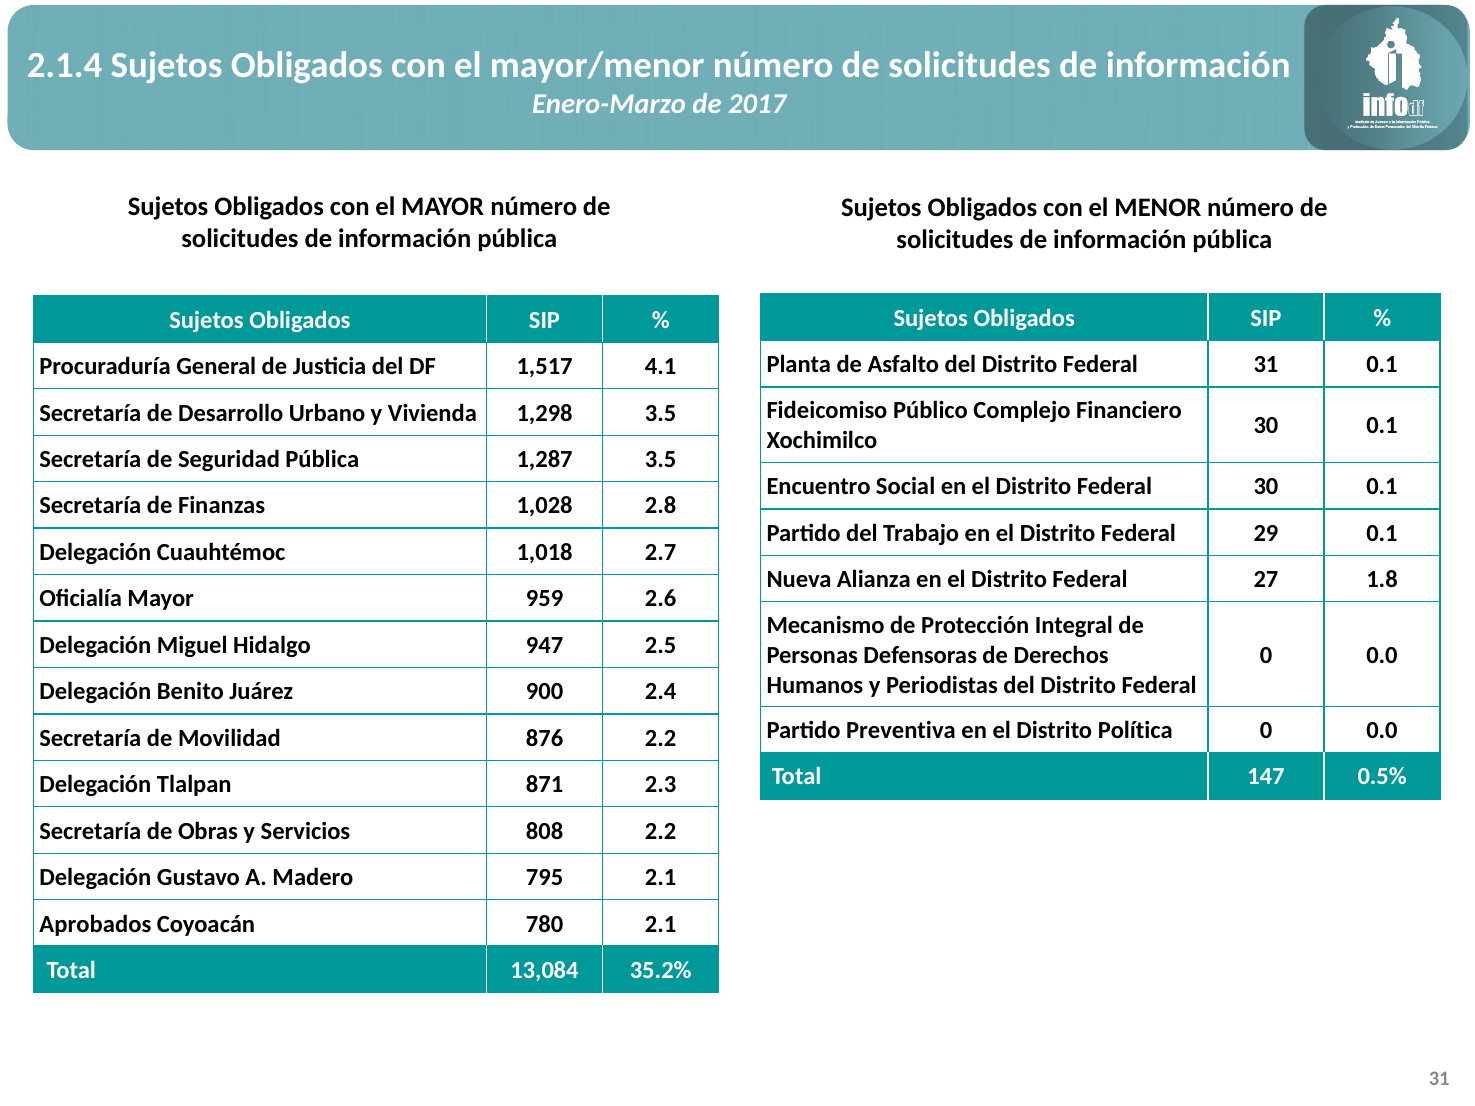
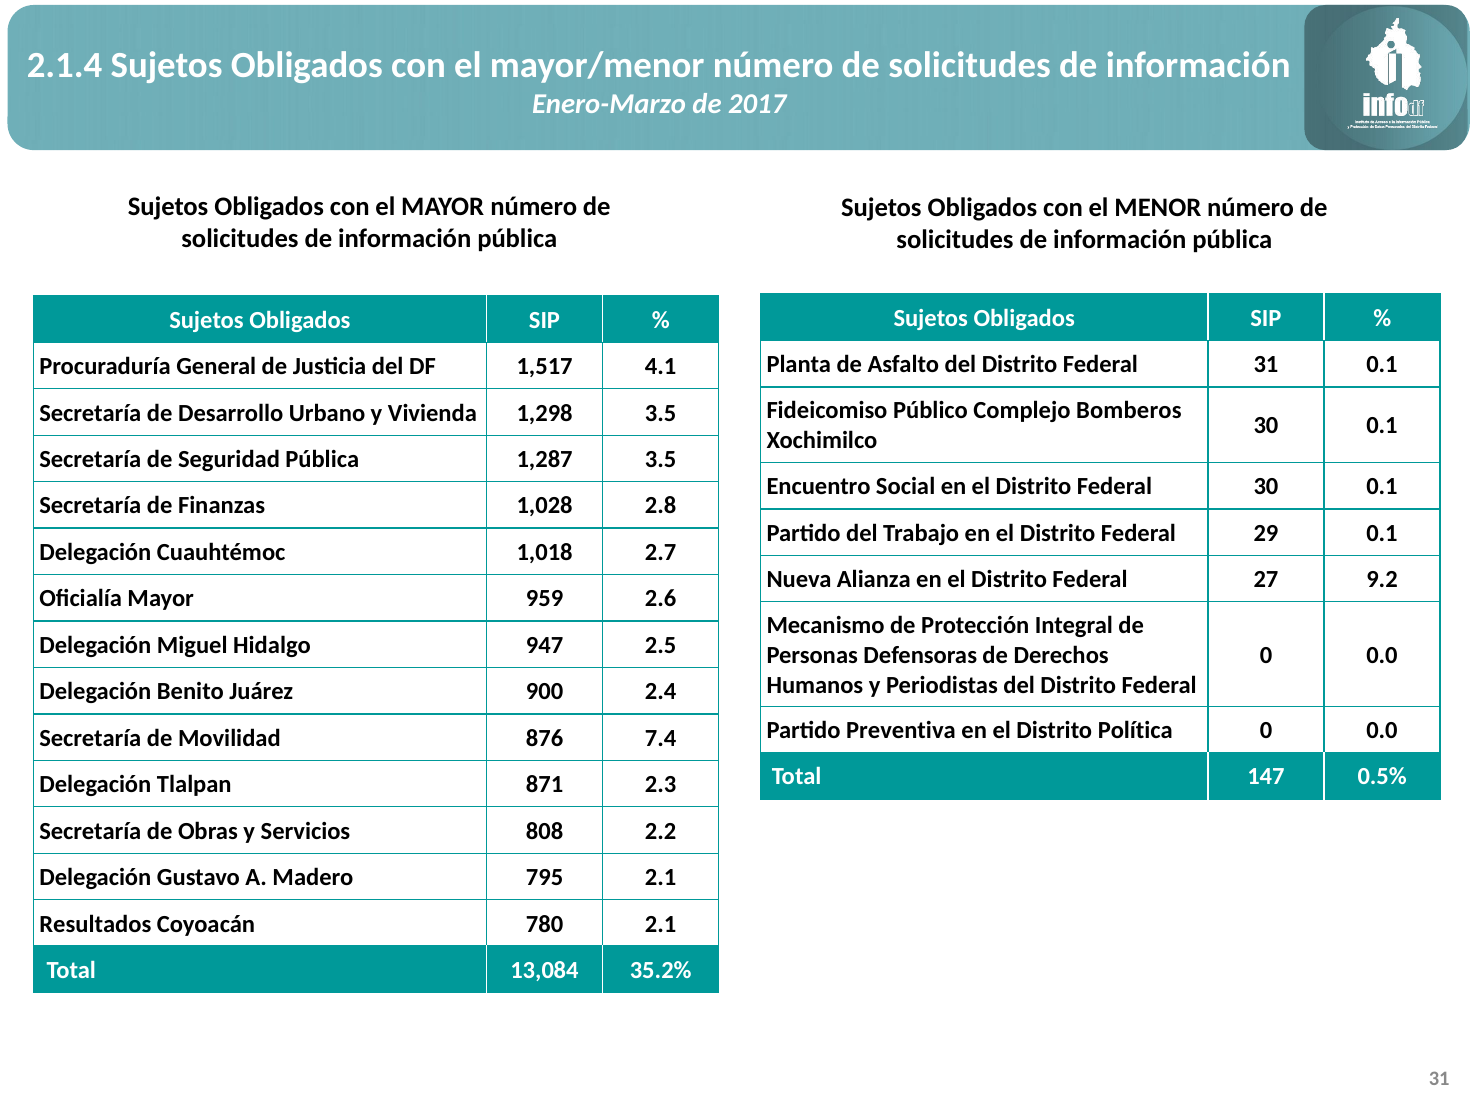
Financiero: Financiero -> Bomberos (1129, 411)
1.8: 1.8 -> 9.2 (1382, 580)
876 2.2: 2.2 -> 7.4 (661, 738)
Aprobados: Aprobados -> Resultados (95, 924)
